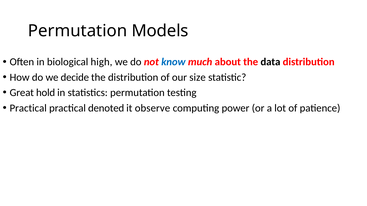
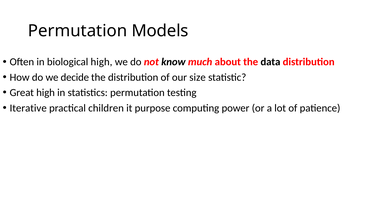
know colour: blue -> black (173, 62)
Great hold: hold -> high (46, 93)
Practical: Practical -> Iterative (28, 108)
denoted: denoted -> children (106, 108)
observe: observe -> purpose (153, 108)
